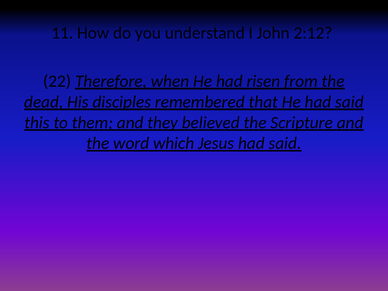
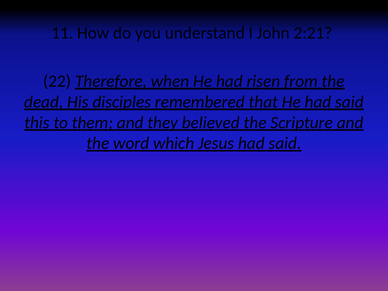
2:12: 2:12 -> 2:21 (313, 33)
